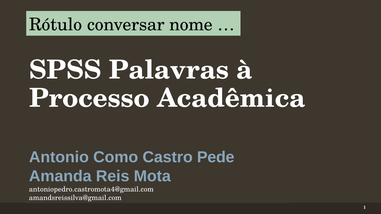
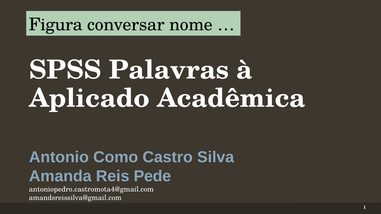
Rótulo: Rótulo -> Figura (56, 25)
Processo: Processo -> Aplicado (89, 98)
Pede: Pede -> Silva (216, 157)
Mota: Mota -> Pede (152, 176)
